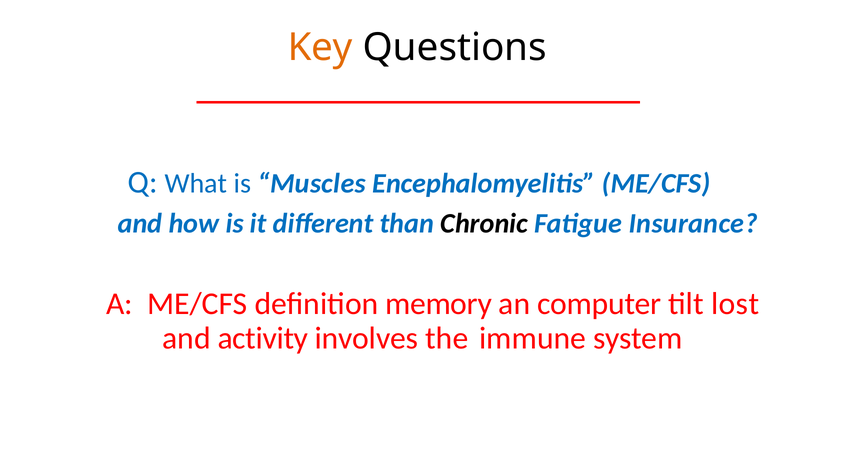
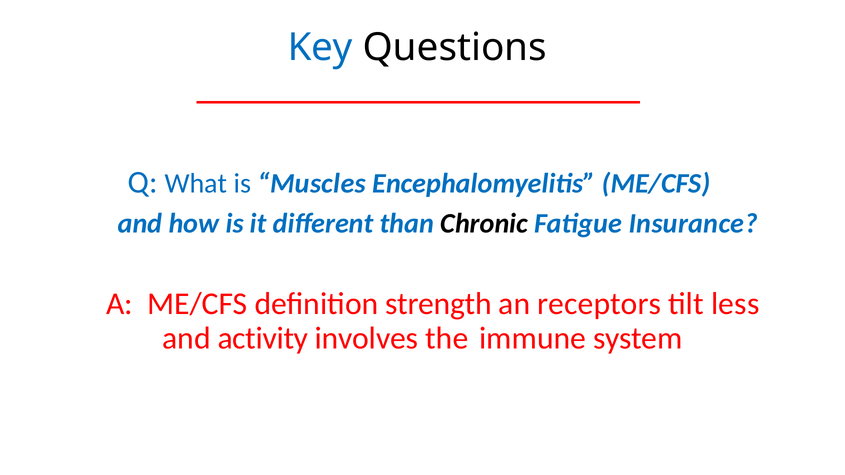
Key colour: orange -> blue (320, 48)
memory: memory -> strength (439, 304)
computer: computer -> receptors (599, 304)
lost: lost -> less (735, 304)
